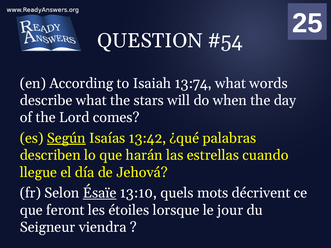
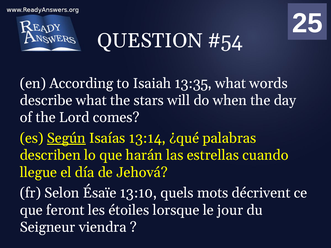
13:74: 13:74 -> 13:35 (193, 83)
13:42: 13:42 -> 13:14 (147, 138)
Ésaïe underline: present -> none (100, 193)
